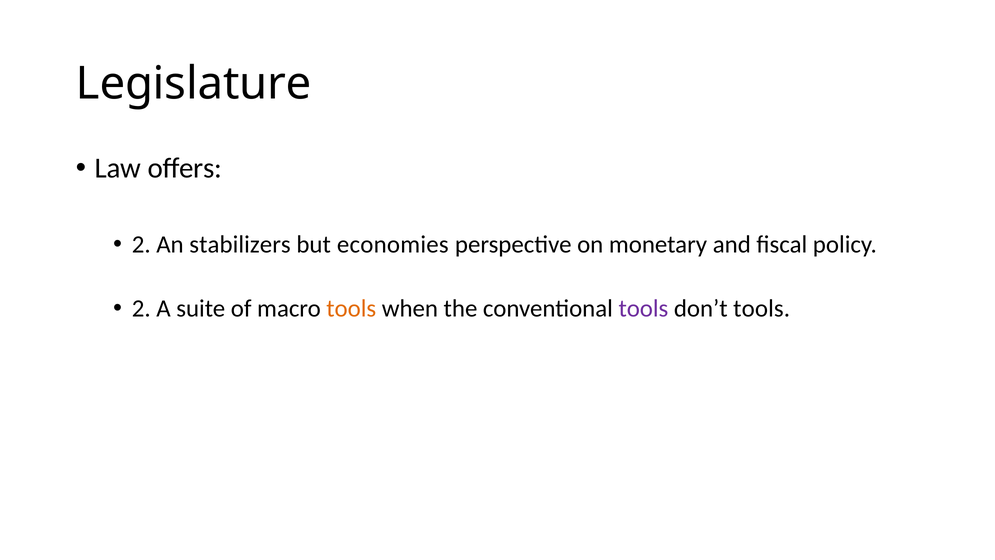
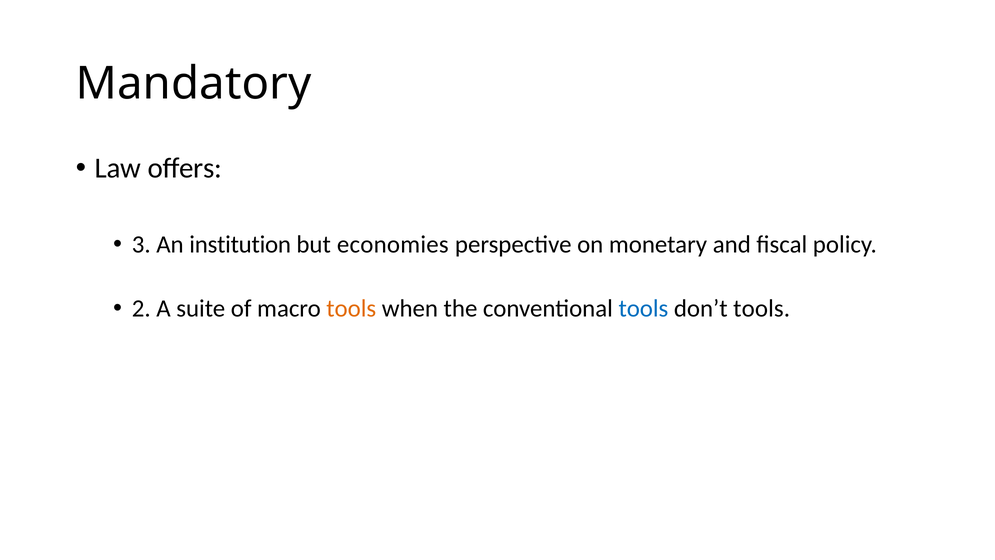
Legislature: Legislature -> Mandatory (194, 84)
2: 2 -> 3 (141, 244)
stabilizers: stabilizers -> institution (240, 244)
tools colour: purple -> blue (643, 308)
